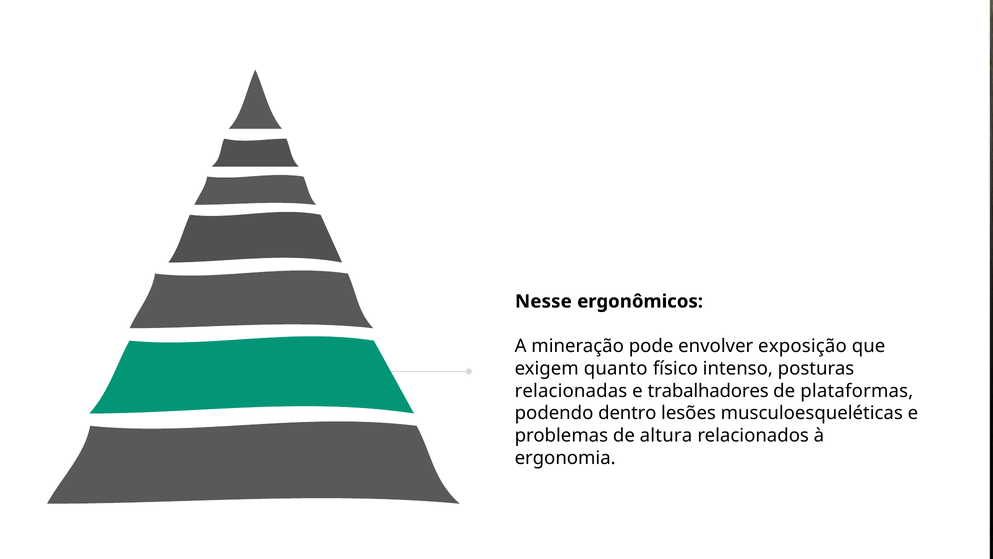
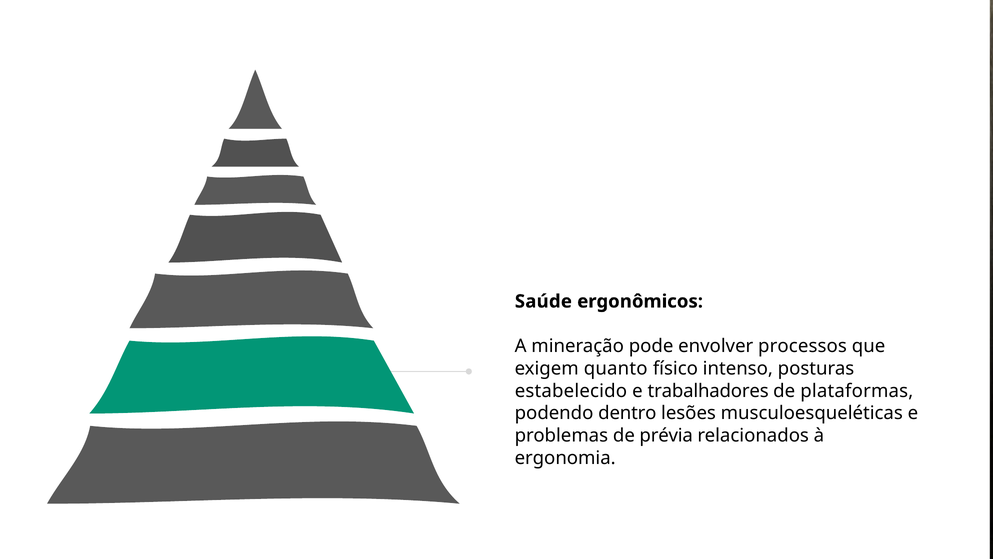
Nesse: Nesse -> Saúde (543, 301)
exposição: exposição -> processos (802, 346)
relacionadas: relacionadas -> estabelecido (571, 391)
altura: altura -> prévia (666, 435)
